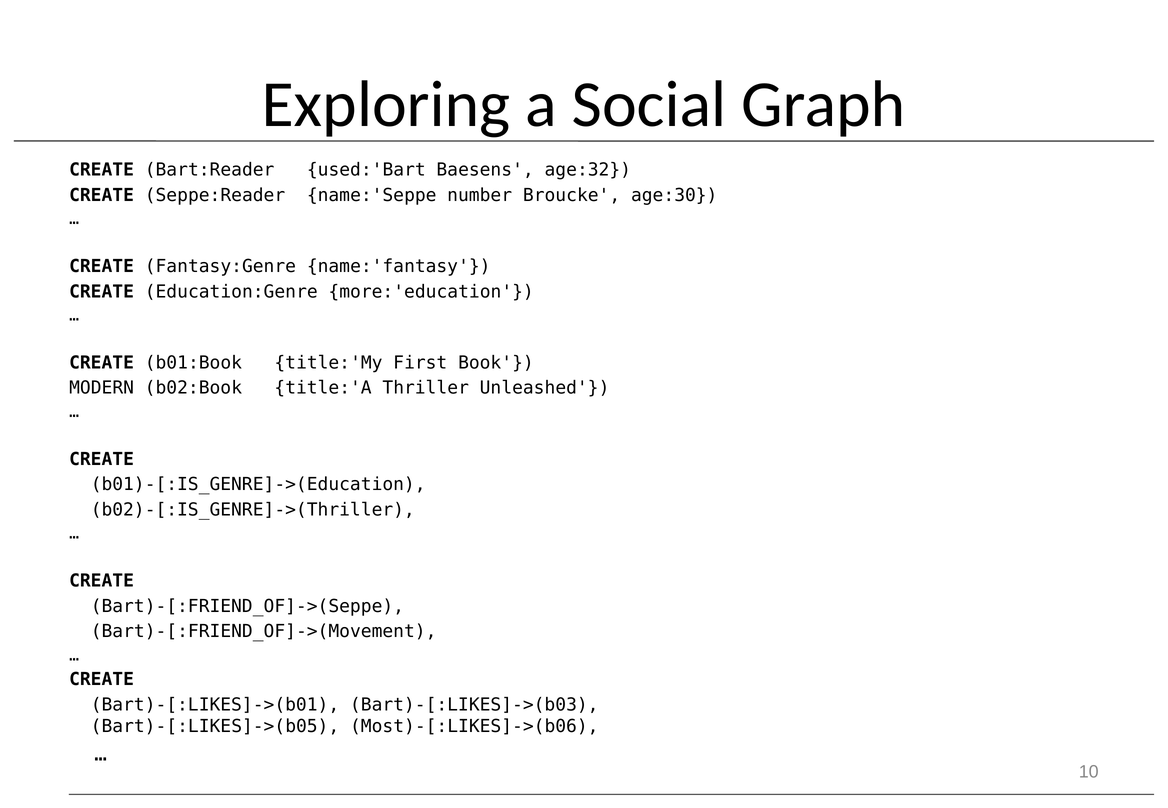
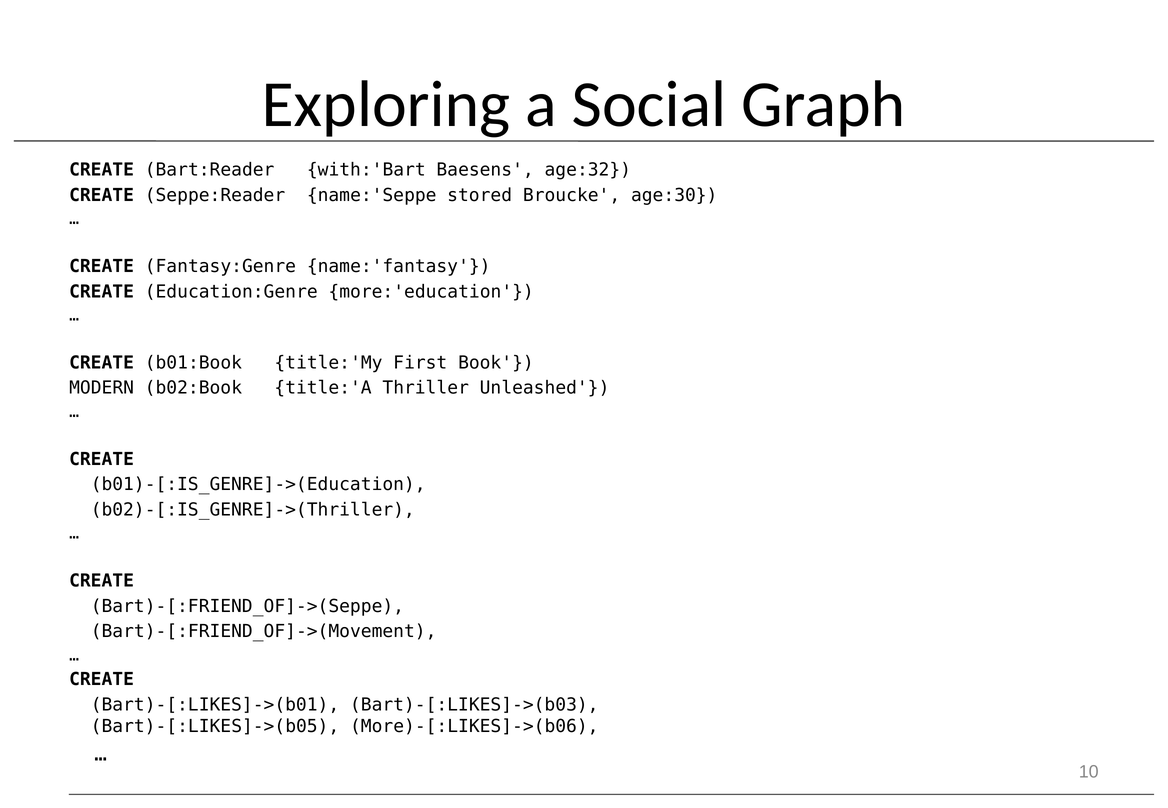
used:'Bart: used:'Bart -> with:'Bart (366, 170)
number: number -> stored (480, 195)
Most)-[:LIKES]->(b06: Most)-[:LIKES]->(b06 -> More)-[:LIKES]->(b06 (474, 727)
